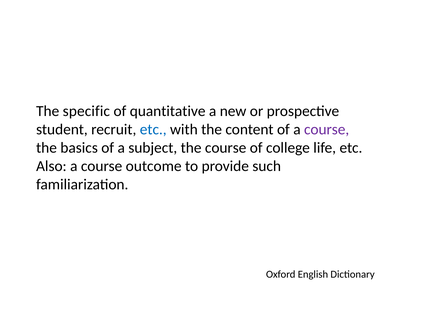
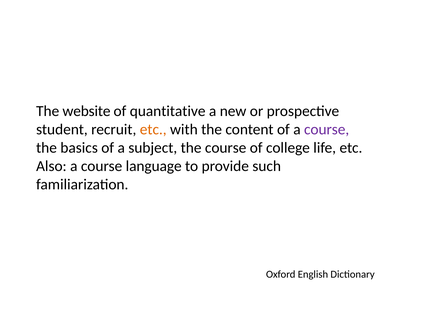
specific: specific -> website (86, 111)
etc colour: blue -> orange (153, 130)
outcome: outcome -> language (154, 167)
